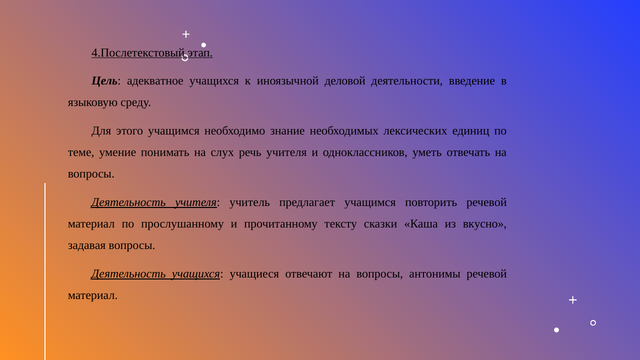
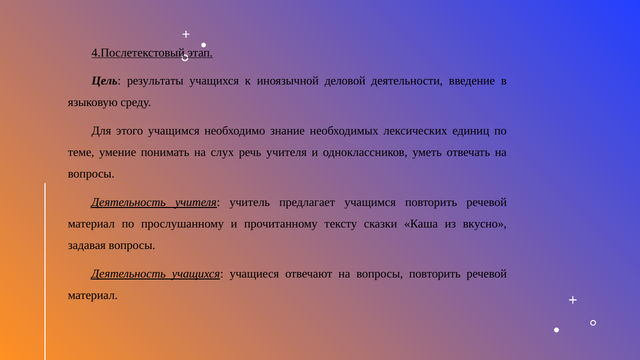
адекватное: адекватное -> результаты (155, 81)
вопросы антонимы: антонимы -> повторить (435, 274)
